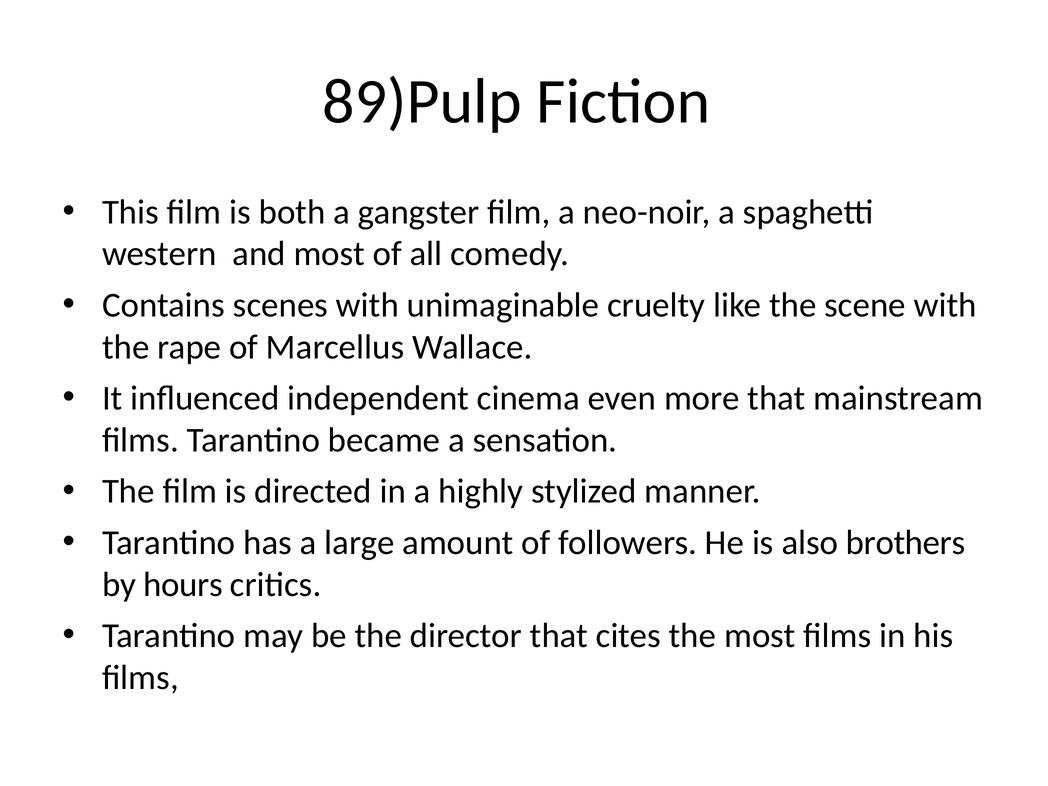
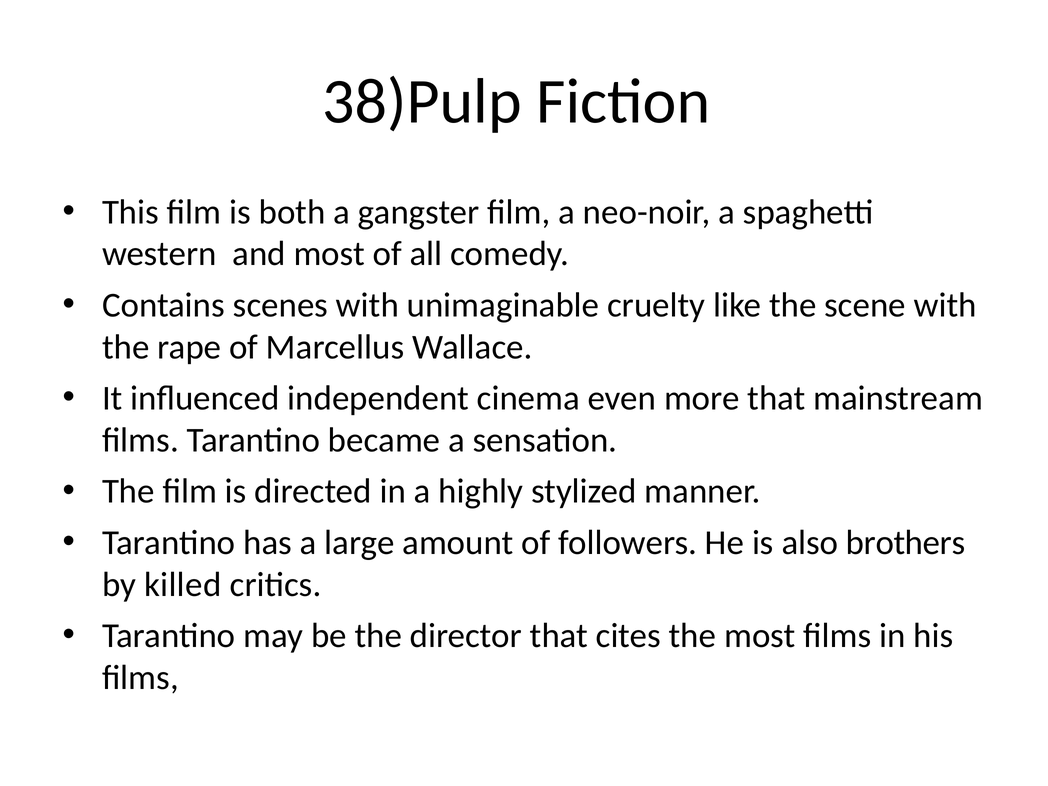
89)Pulp: 89)Pulp -> 38)Pulp (422, 101)
hours: hours -> killed (183, 585)
